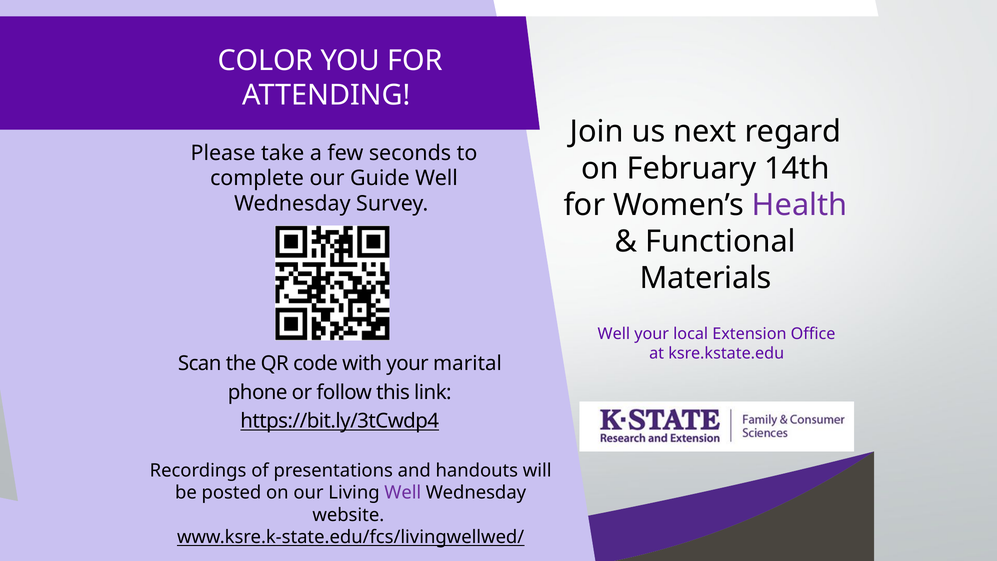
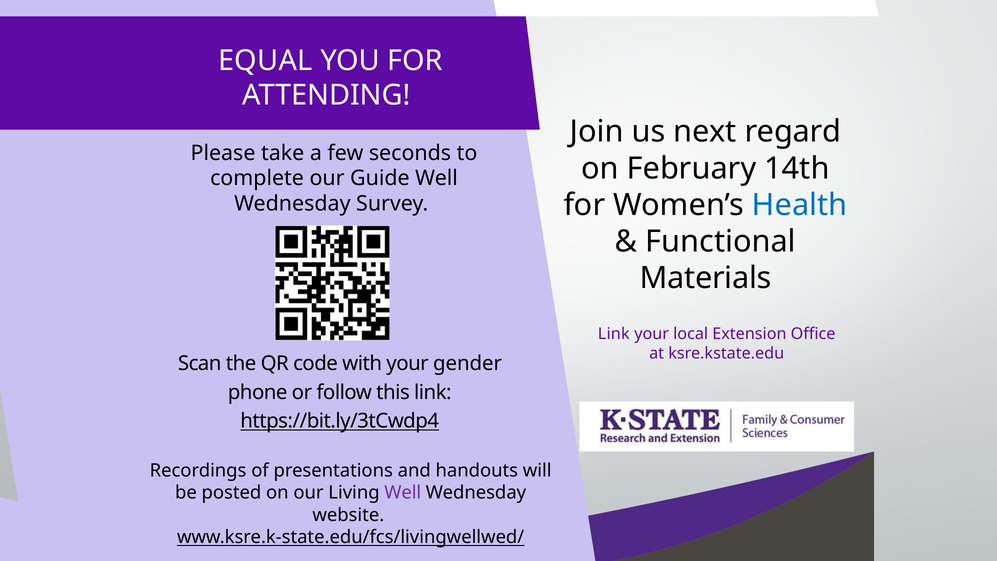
COLOR: COLOR -> EQUAL (265, 61)
Health colour: purple -> blue (800, 205)
Well: Well -> Link (614, 334)
marital: marital -> gender (468, 363)
